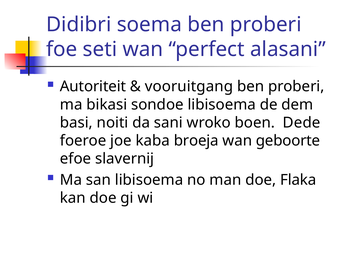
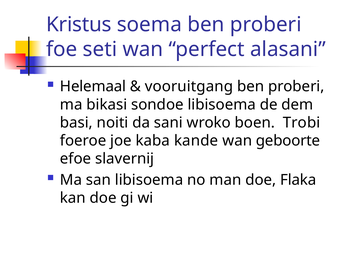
Didibri: Didibri -> Kristus (79, 25)
Autoriteit: Autoriteit -> Helemaal (93, 87)
Dede: Dede -> Trobi (302, 123)
broeja: broeja -> kande (196, 141)
